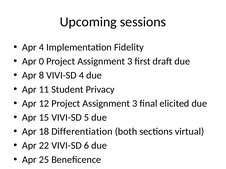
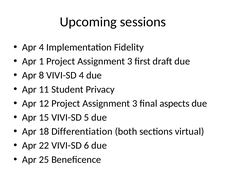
0: 0 -> 1 (41, 61)
elicited: elicited -> aspects (174, 104)
